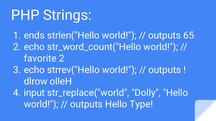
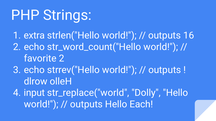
ends: ends -> extra (34, 36)
65: 65 -> 16 (189, 36)
Type: Type -> Each (141, 105)
